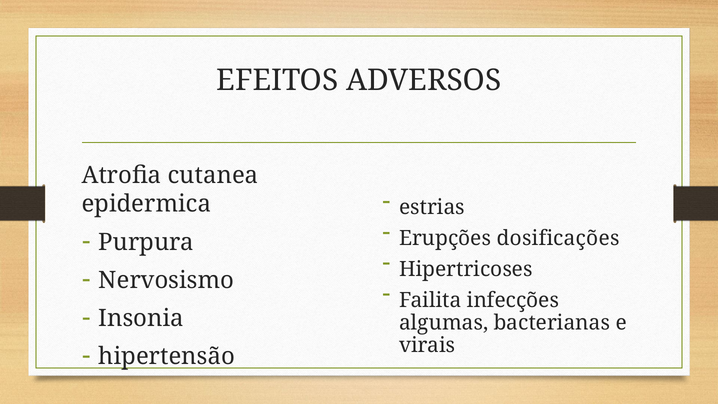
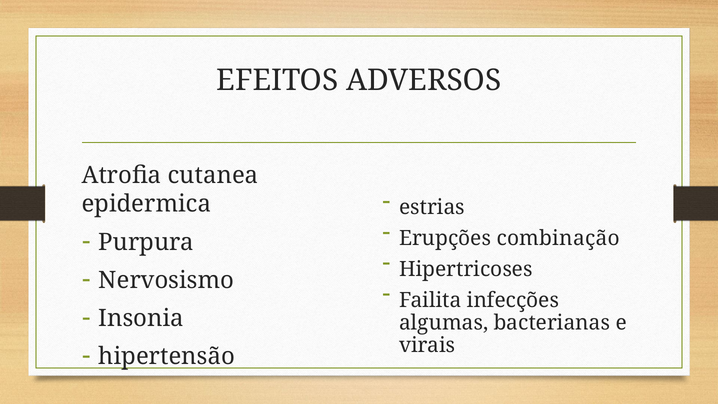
dosificações: dosificações -> combinação (558, 238)
